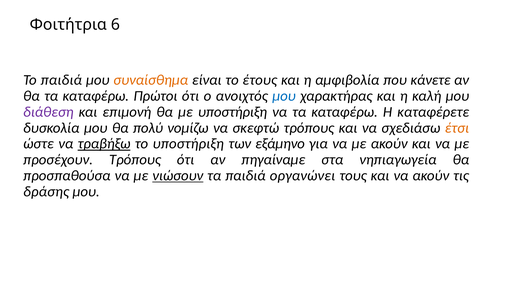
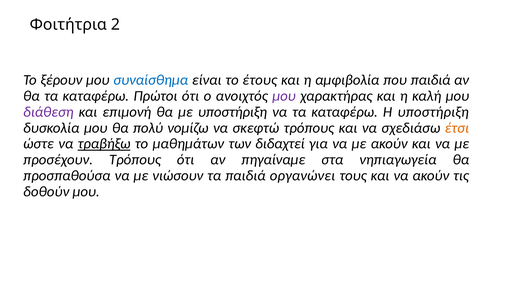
6: 6 -> 2 (115, 25)
Το παιδιά: παιδιά -> ξέρουν (61, 80)
συναίσθημα colour: orange -> blue (151, 80)
που κάνετε: κάνετε -> παιδιά (431, 80)
μου colour: blue -> purple (284, 96)
Η καταφέρετε: καταφέρετε -> υποστήριξη (433, 112)
το υποστήριξη: υποστήριξη -> μαθημάτων (188, 144)
εξάμηνο: εξάμηνο -> διδαχτεί (280, 144)
νιώσουν underline: present -> none (178, 175)
δράσης: δράσης -> δοθούν (46, 191)
